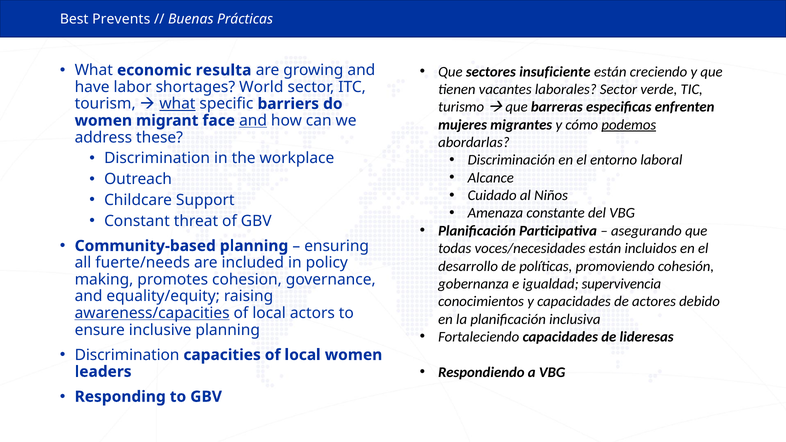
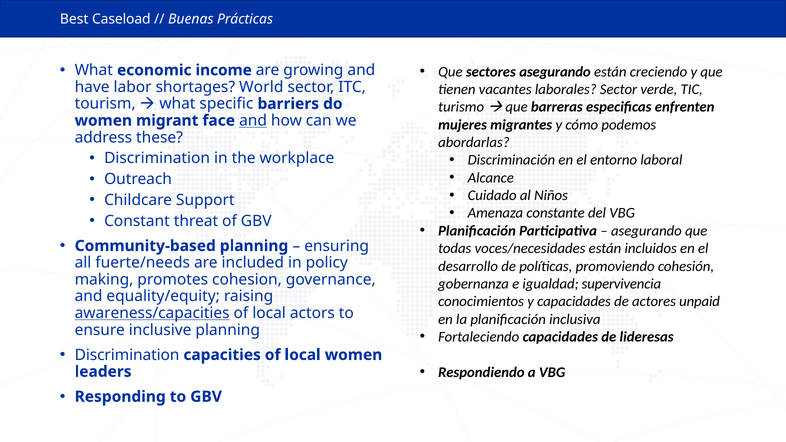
Prevents: Prevents -> Caseload (121, 19)
resulta: resulta -> income (224, 70)
sectores insuficiente: insuficiente -> asegurando (555, 72)
what underline: present -> none (177, 104)
podemos underline: present -> none (629, 125)
debido: debido -> unpaid (700, 302)
